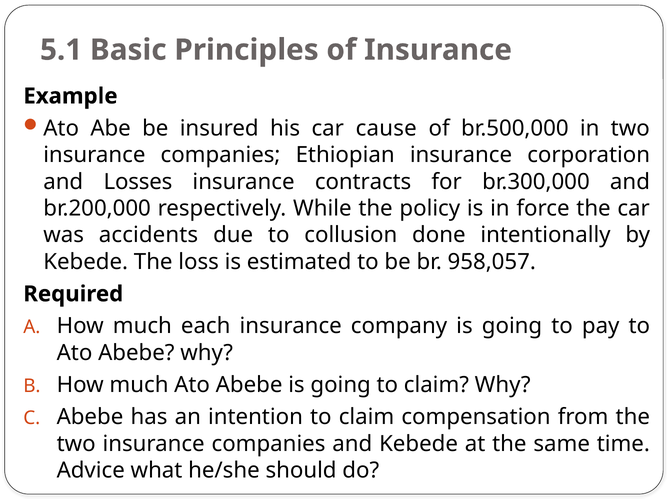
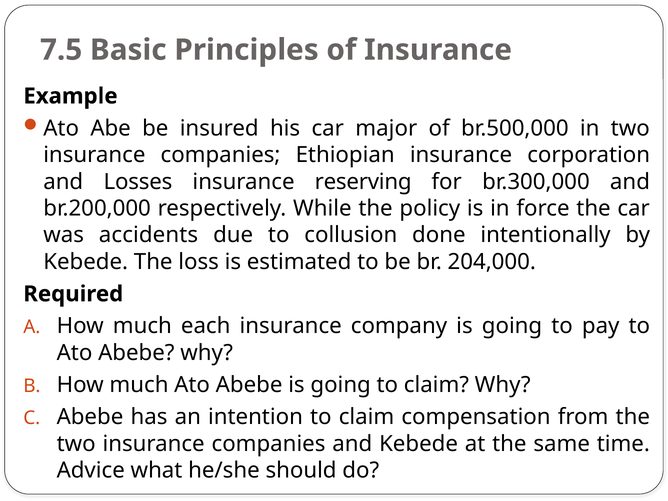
5.1: 5.1 -> 7.5 (61, 50)
cause: cause -> major (386, 128)
contracts: contracts -> reserving (363, 182)
958,057: 958,057 -> 204,000 (492, 262)
